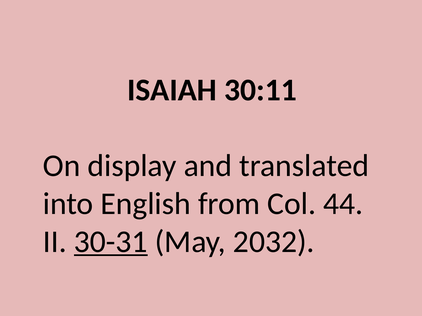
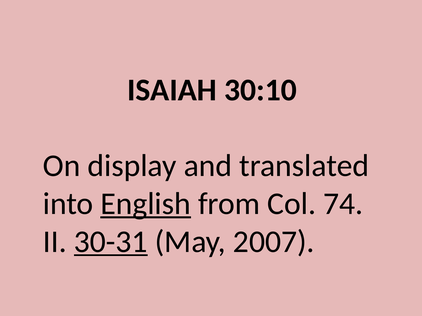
30:11: 30:11 -> 30:10 (260, 90)
English underline: none -> present (146, 204)
44: 44 -> 74 (343, 204)
2032: 2032 -> 2007 (274, 242)
